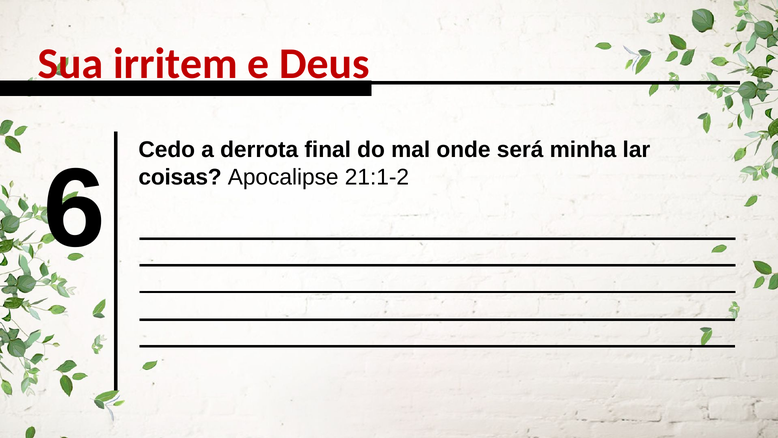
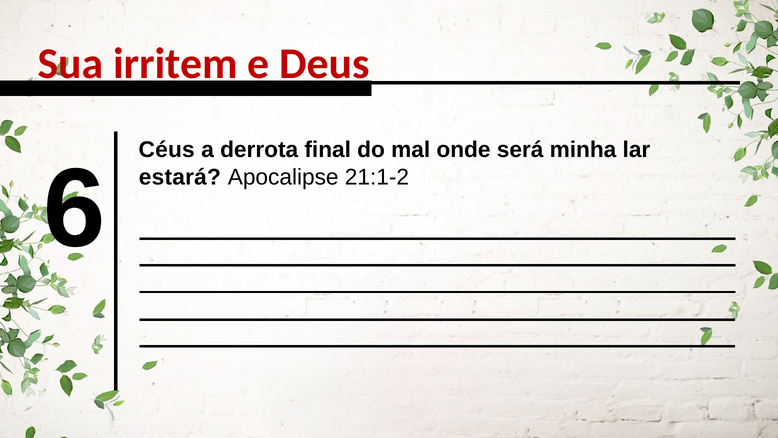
Cedo: Cedo -> Céus (167, 150)
coisas: coisas -> estará (180, 177)
